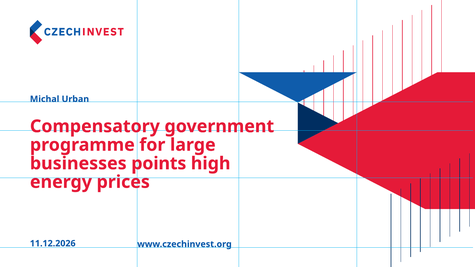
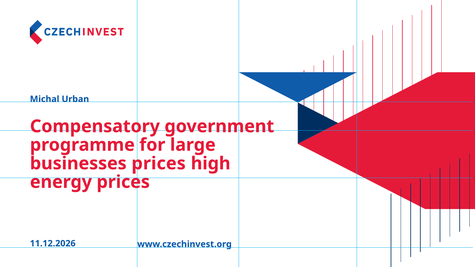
businesses points: points -> prices (159, 164)
